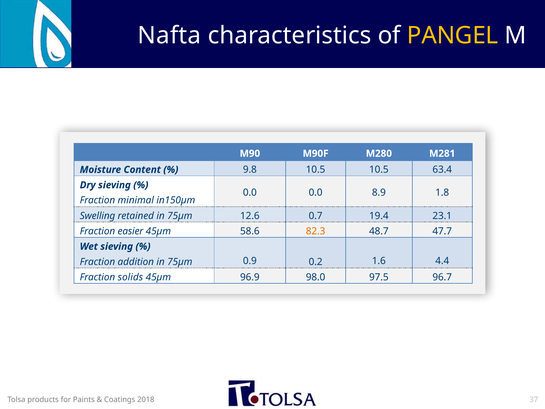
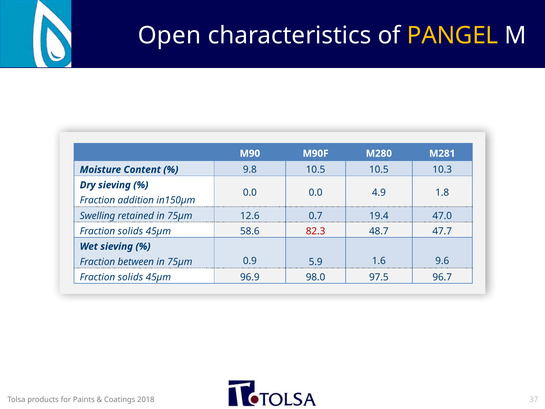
Nafta: Nafta -> Open (169, 35)
63.4: 63.4 -> 10.3 (442, 170)
8.9: 8.9 -> 4.9 (379, 193)
minimal: minimal -> addition (136, 200)
23.1: 23.1 -> 47.0 (442, 216)
easier: easier -> solids (130, 231)
82.3 colour: orange -> red (316, 231)
addition: addition -> between (136, 262)
0.2: 0.2 -> 5.9 (316, 262)
4.4: 4.4 -> 9.6 (442, 261)
